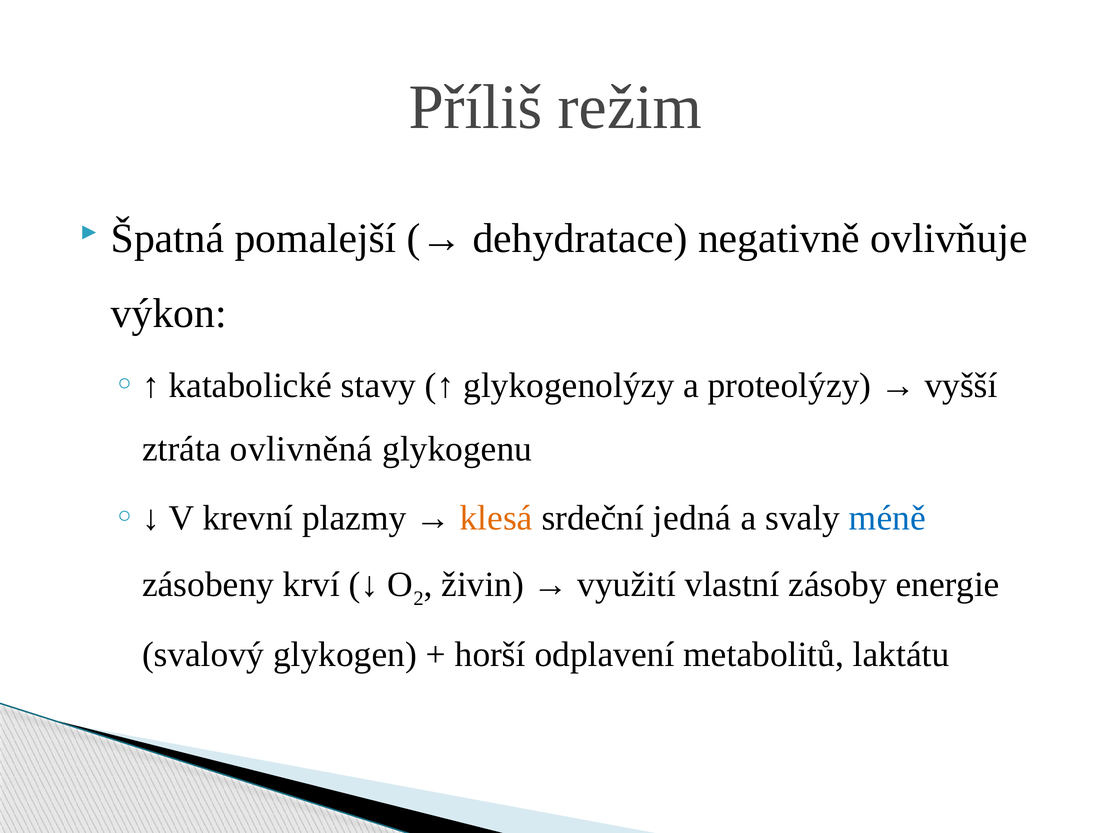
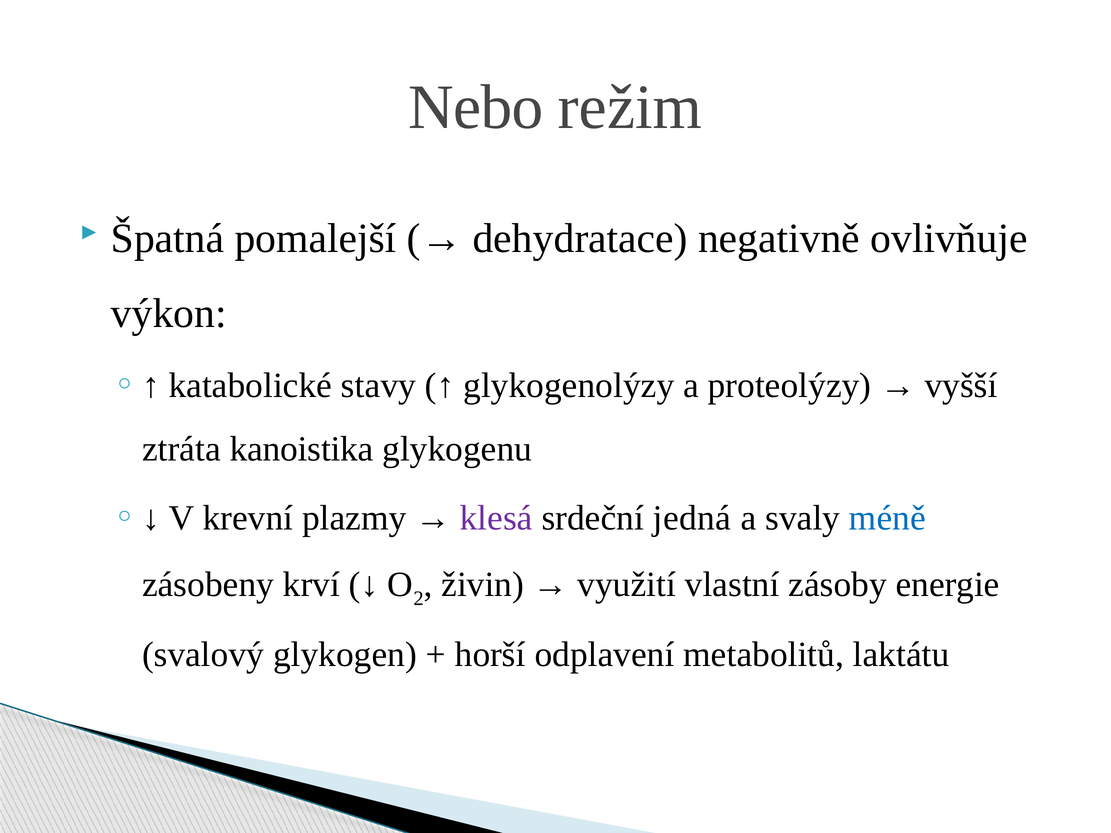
Příliš: Příliš -> Nebo (476, 107)
ovlivněná: ovlivněná -> kanoistika (302, 449)
klesá colour: orange -> purple (496, 518)
